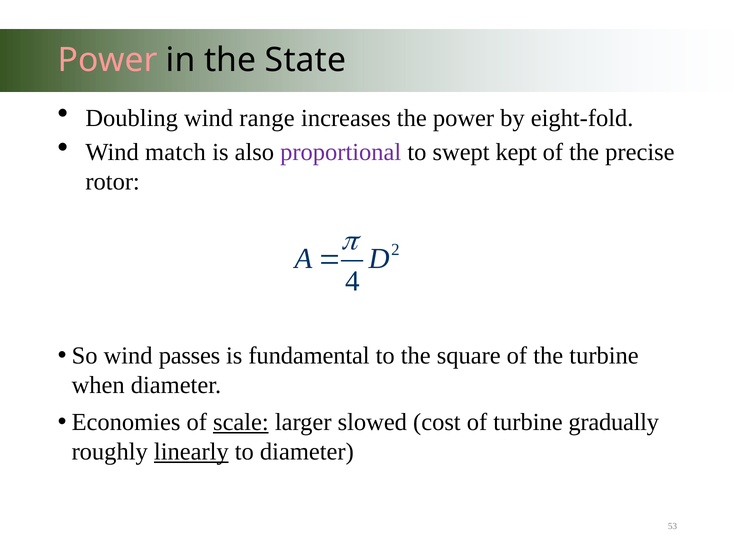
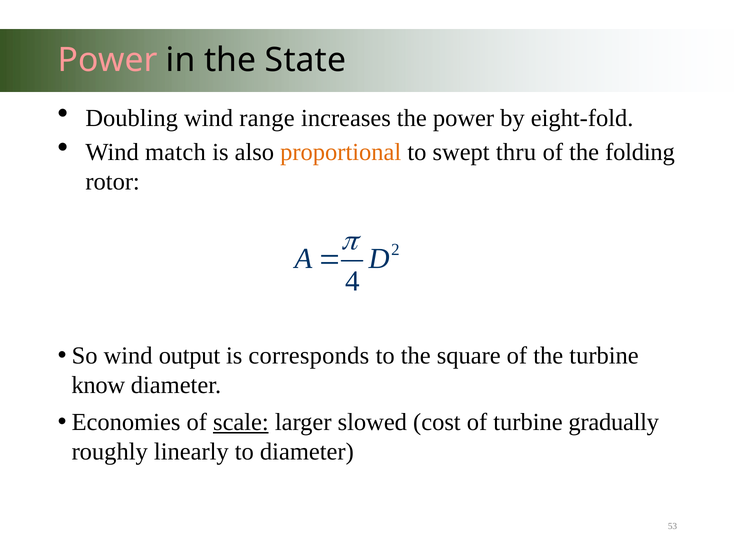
proportional colour: purple -> orange (341, 152)
kept: kept -> thru (516, 152)
precise: precise -> folding (640, 152)
passes: passes -> output (189, 356)
fundamental: fundamental -> corresponds (309, 356)
when: when -> know (98, 385)
linearly underline: present -> none (191, 452)
